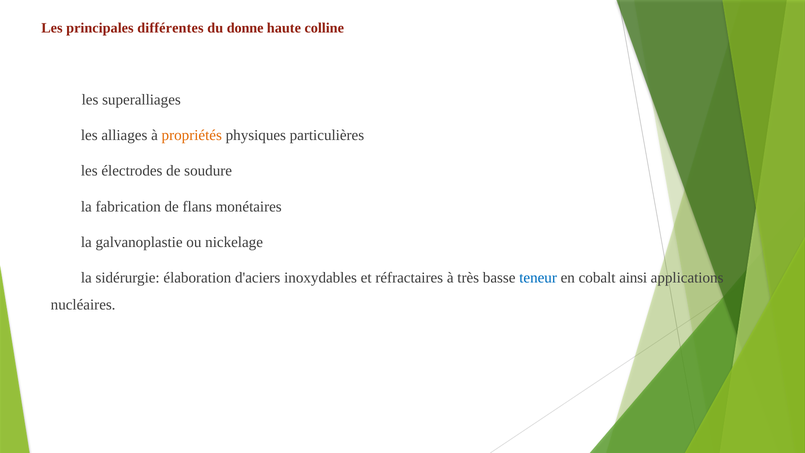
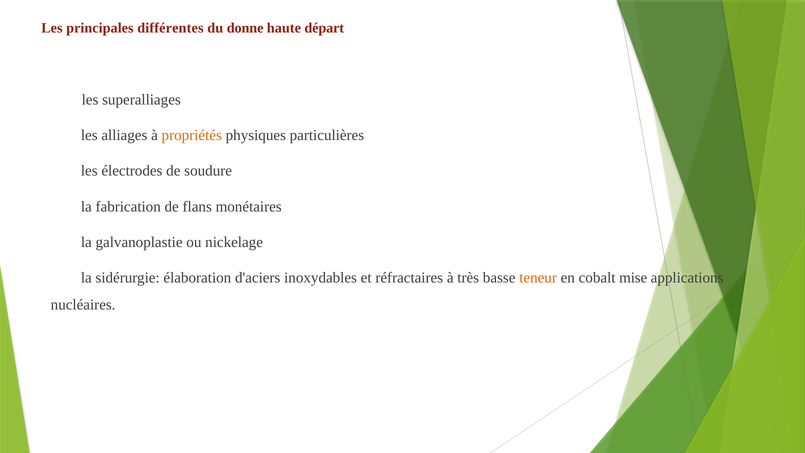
colline: colline -> départ (324, 28)
teneur colour: blue -> orange (538, 278)
ainsi: ainsi -> mise (633, 278)
